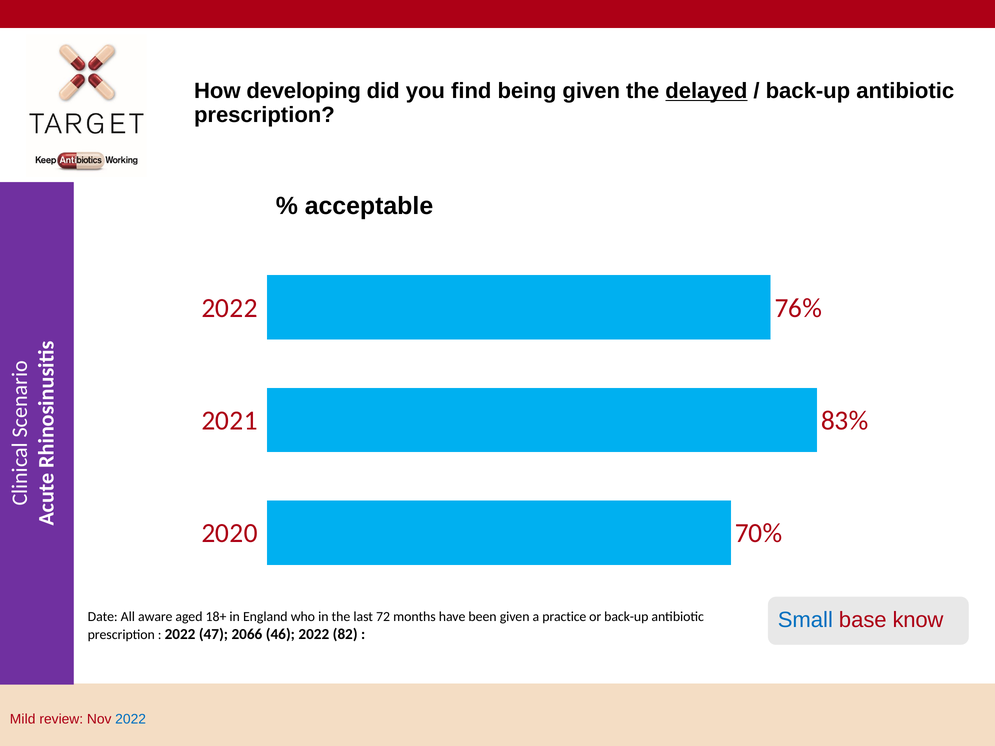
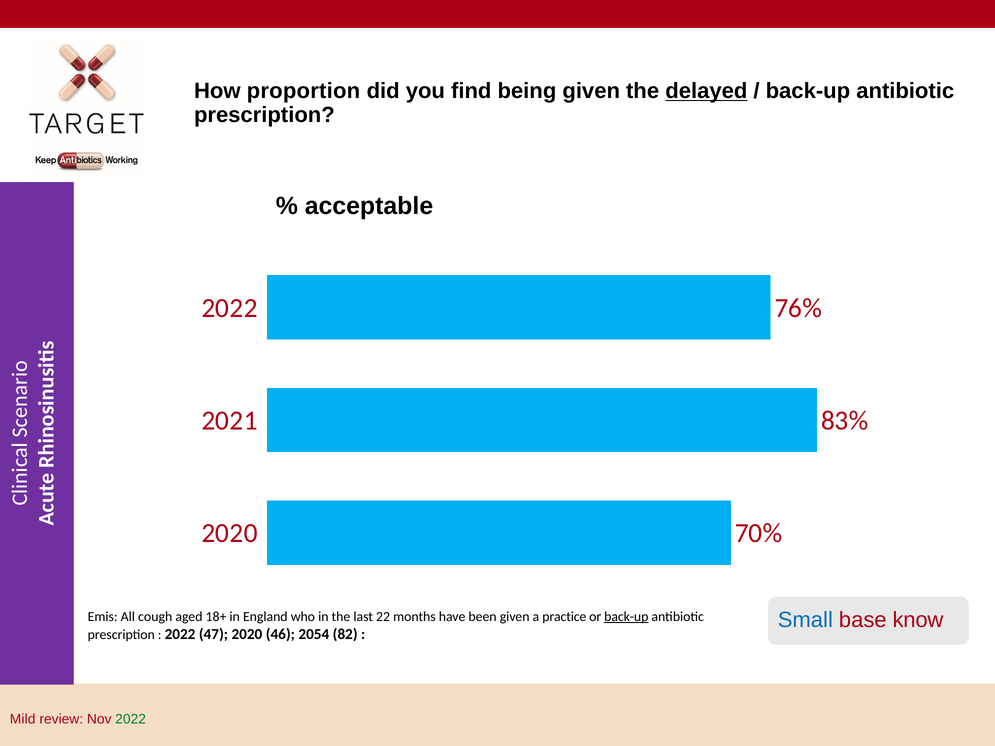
developing: developing -> proportion (303, 91)
Date: Date -> Emis (103, 617)
aware: aware -> cough (155, 617)
72: 72 -> 22 (383, 617)
back-up underline: none -> present (626, 617)
47 2066: 2066 -> 2020 (247, 634)
46 2022: 2022 -> 2054 (314, 634)
2022 colour: blue -> green (131, 719)
